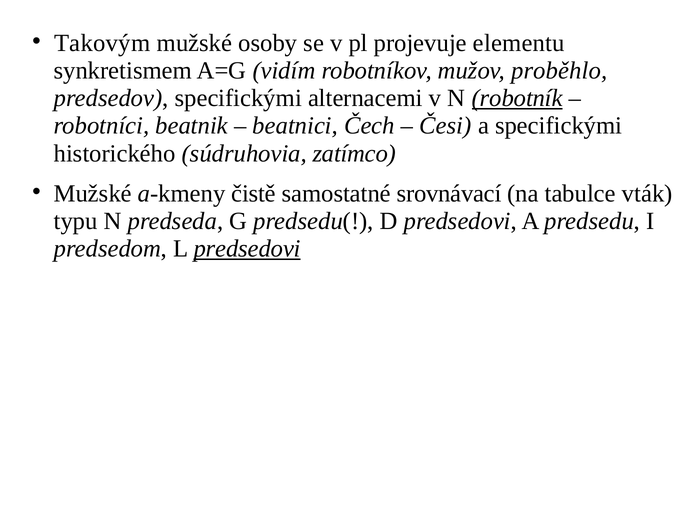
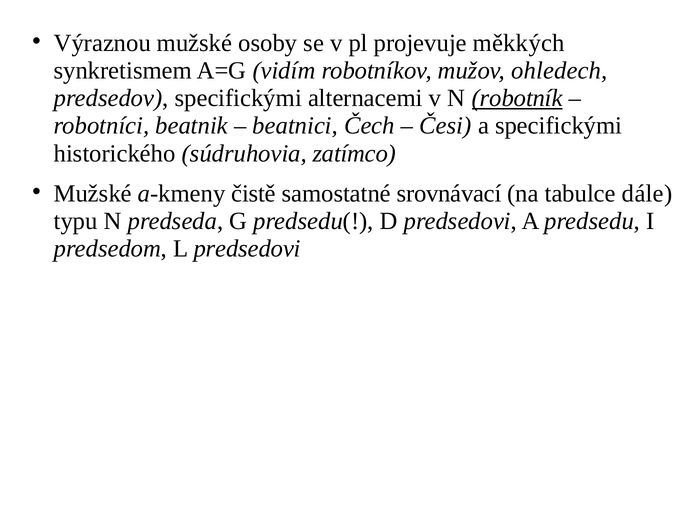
Takovým: Takovým -> Výraznou (102, 43)
elementu: elementu -> měkkých (519, 43)
proběhlo: proběhlo -> ohledech (559, 71)
vták: vták -> dále (647, 194)
predsedovi underline: present -> none (247, 249)
